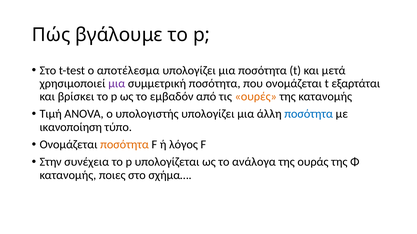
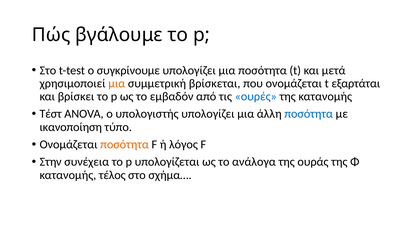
αποτέλεσμα: αποτέλεσμα -> συγκρίνουμε (128, 71)
μια colour: purple -> orange (117, 84)
συμμετρική ποσότητα: ποσότητα -> βρίσκεται (215, 84)
ουρές colour: orange -> blue (256, 97)
Τιμή: Τιμή -> Τέστ (51, 114)
ποιες: ποιες -> τέλος (112, 176)
